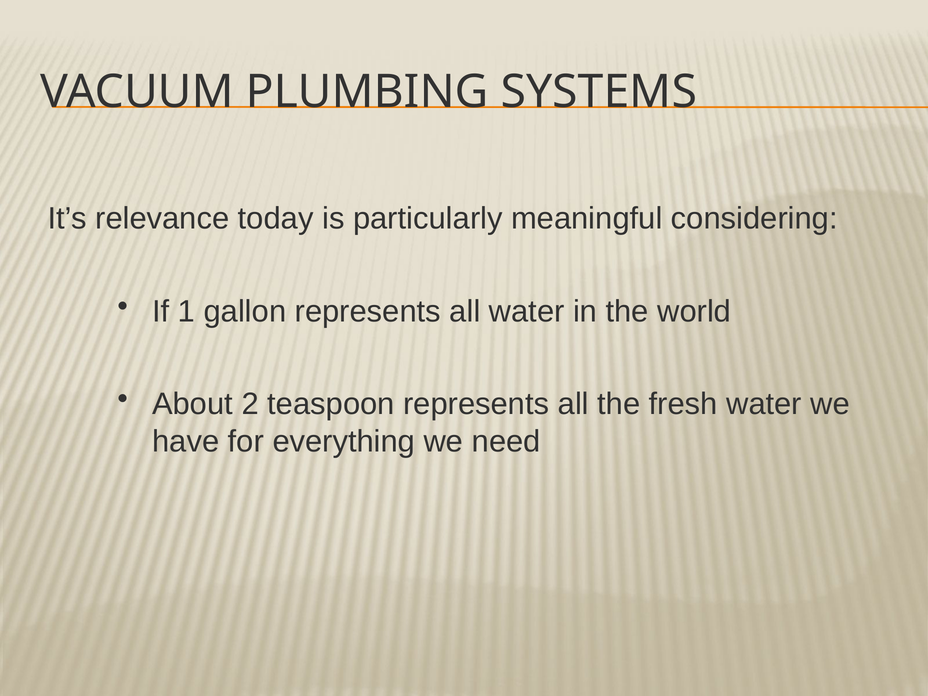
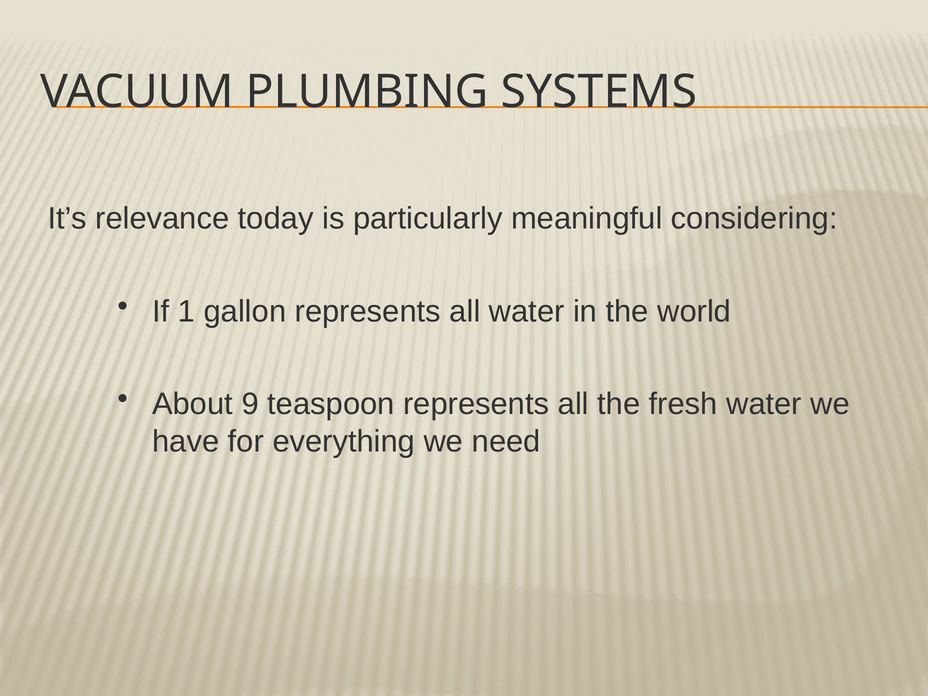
2: 2 -> 9 (250, 404)
